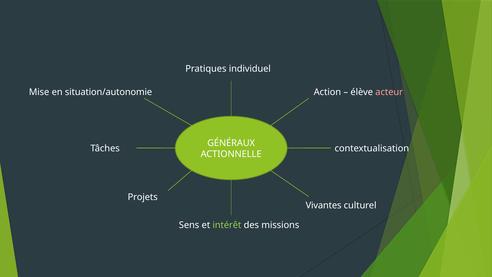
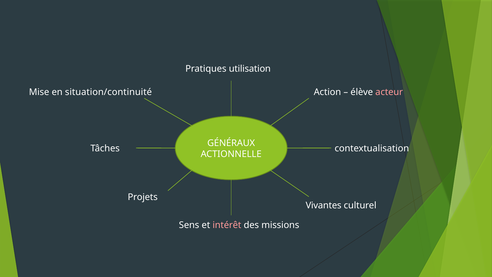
individuel: individuel -> utilisation (250, 69)
situation/autonomie: situation/autonomie -> situation/continuité (108, 92)
intérêt colour: light green -> pink (227, 225)
